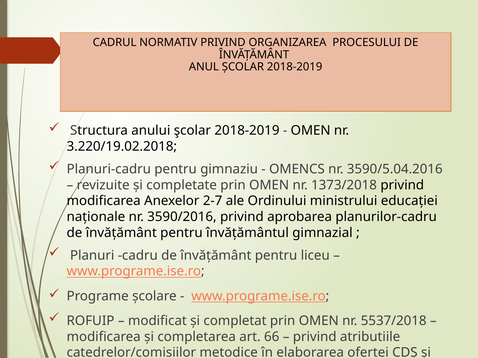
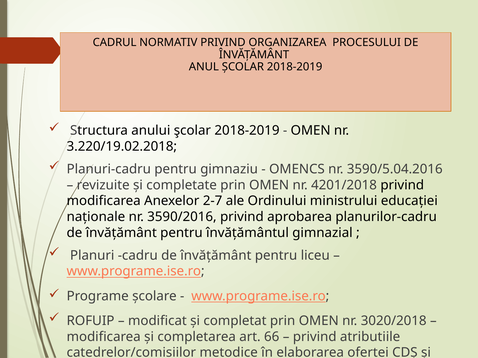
1373/2018: 1373/2018 -> 4201/2018 (344, 185)
5537/2018: 5537/2018 -> 3020/2018 (394, 321)
